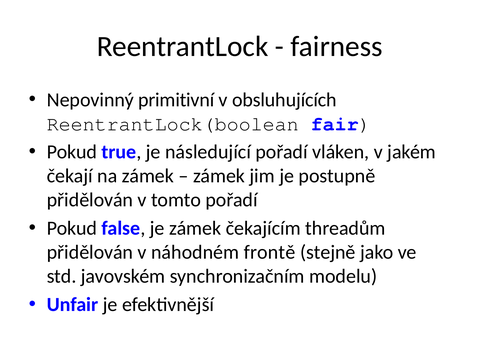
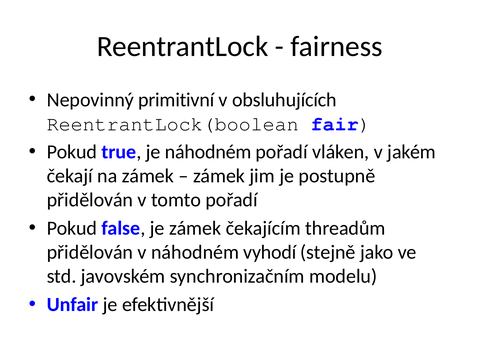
je následující: následující -> náhodném (208, 152)
frontě: frontě -> vyhodí (270, 252)
